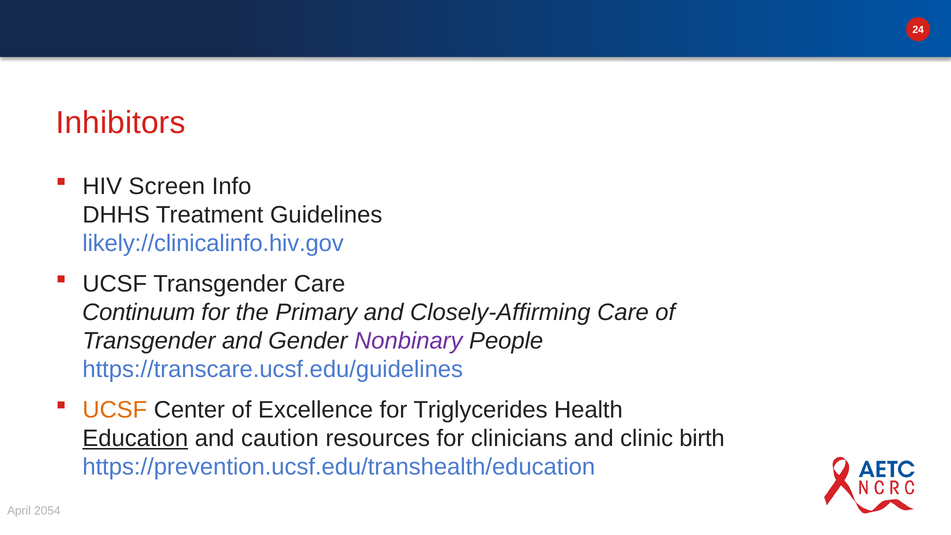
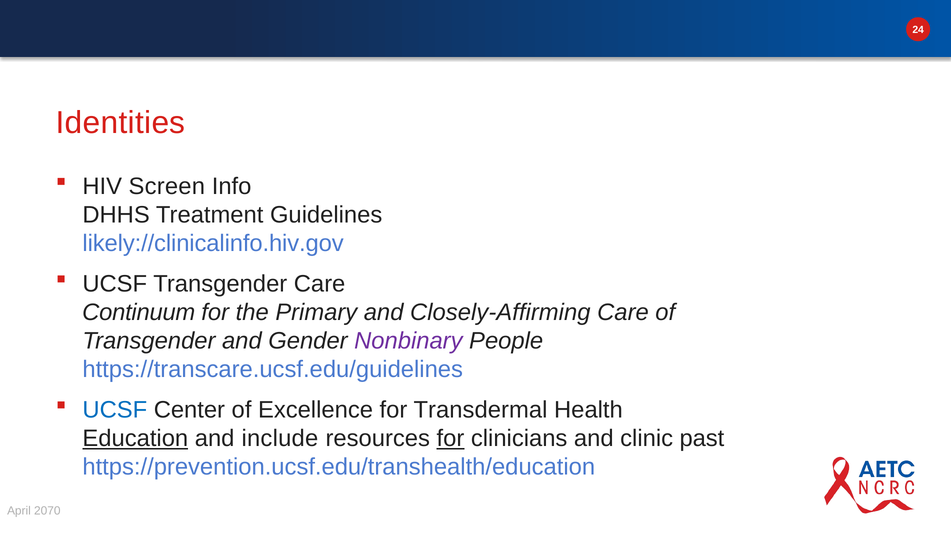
Inhibitors: Inhibitors -> Identities (121, 123)
UCSF colour: orange -> blue (115, 410)
Triglycerides: Triglycerides -> Transdermal (480, 410)
caution: caution -> include (280, 439)
for underline: none -> present (450, 439)
birth: birth -> past (702, 439)
2054: 2054 -> 2070 (47, 511)
